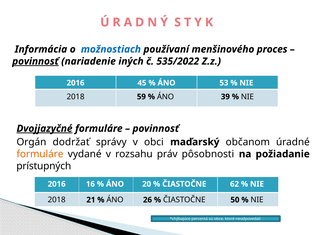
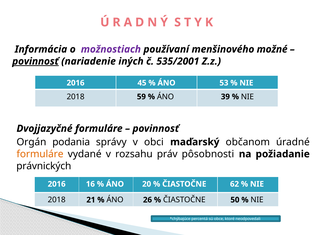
možnostiach colour: blue -> purple (111, 49)
proces: proces -> možné (272, 49)
535/2022: 535/2022 -> 535/2001 (178, 61)
Dvojjazyčné underline: present -> none (45, 128)
dodržať: dodržať -> podania (71, 142)
prístupných: prístupných -> právnických (44, 166)
